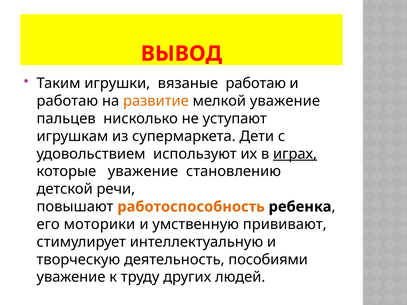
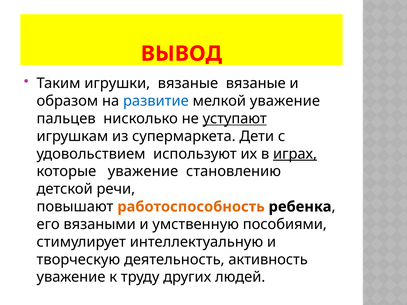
вязаные работаю: работаю -> вязаные (256, 83)
работаю: работаю -> образом (67, 101)
развитие colour: orange -> blue (156, 101)
уступают underline: none -> present (235, 119)
моторики: моторики -> вязаными (100, 224)
прививают: прививают -> пособиями (285, 224)
пособиями: пособиями -> активность (268, 260)
